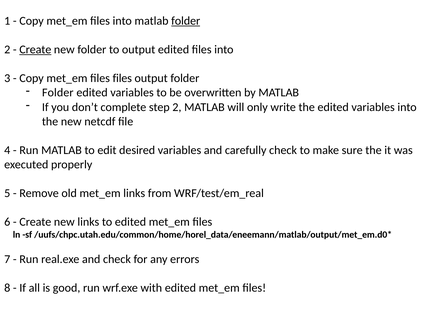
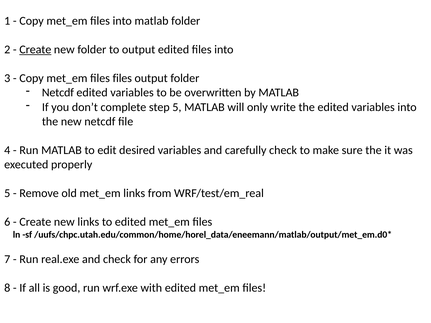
folder underline: present -> none (186, 21)
Folder: Folder -> Netcdf (58, 93)
step 2: 2 -> 5 (177, 107)
